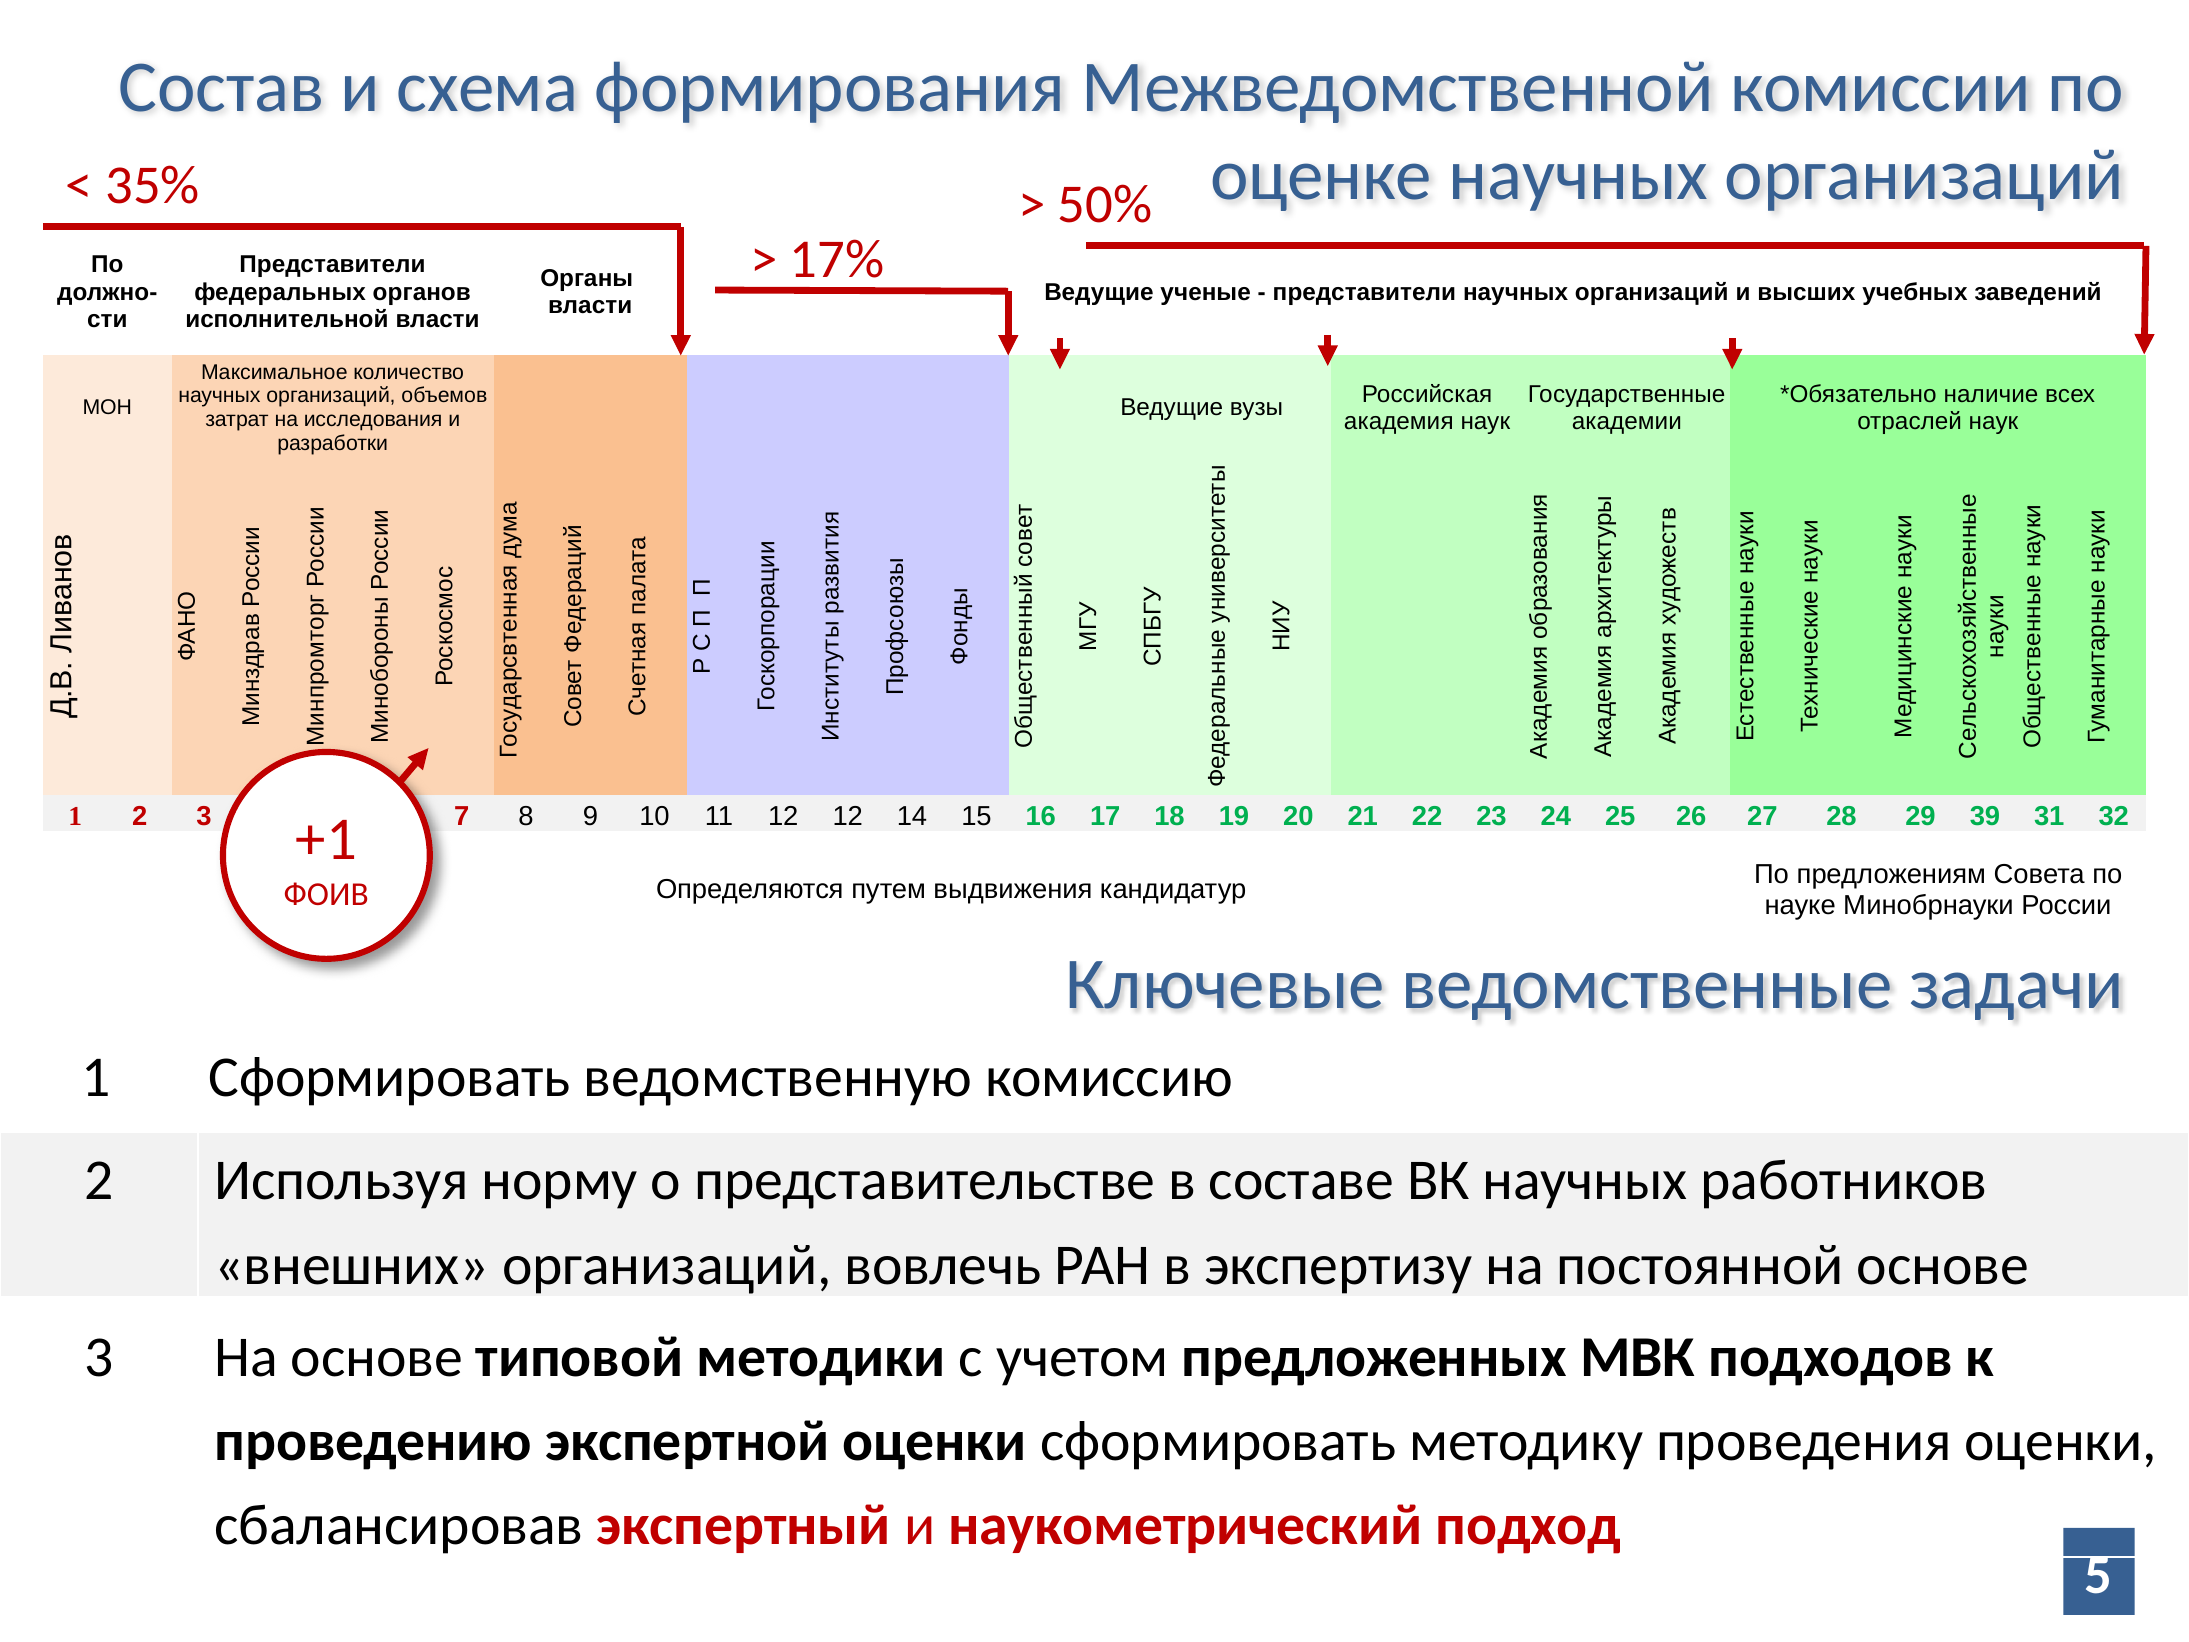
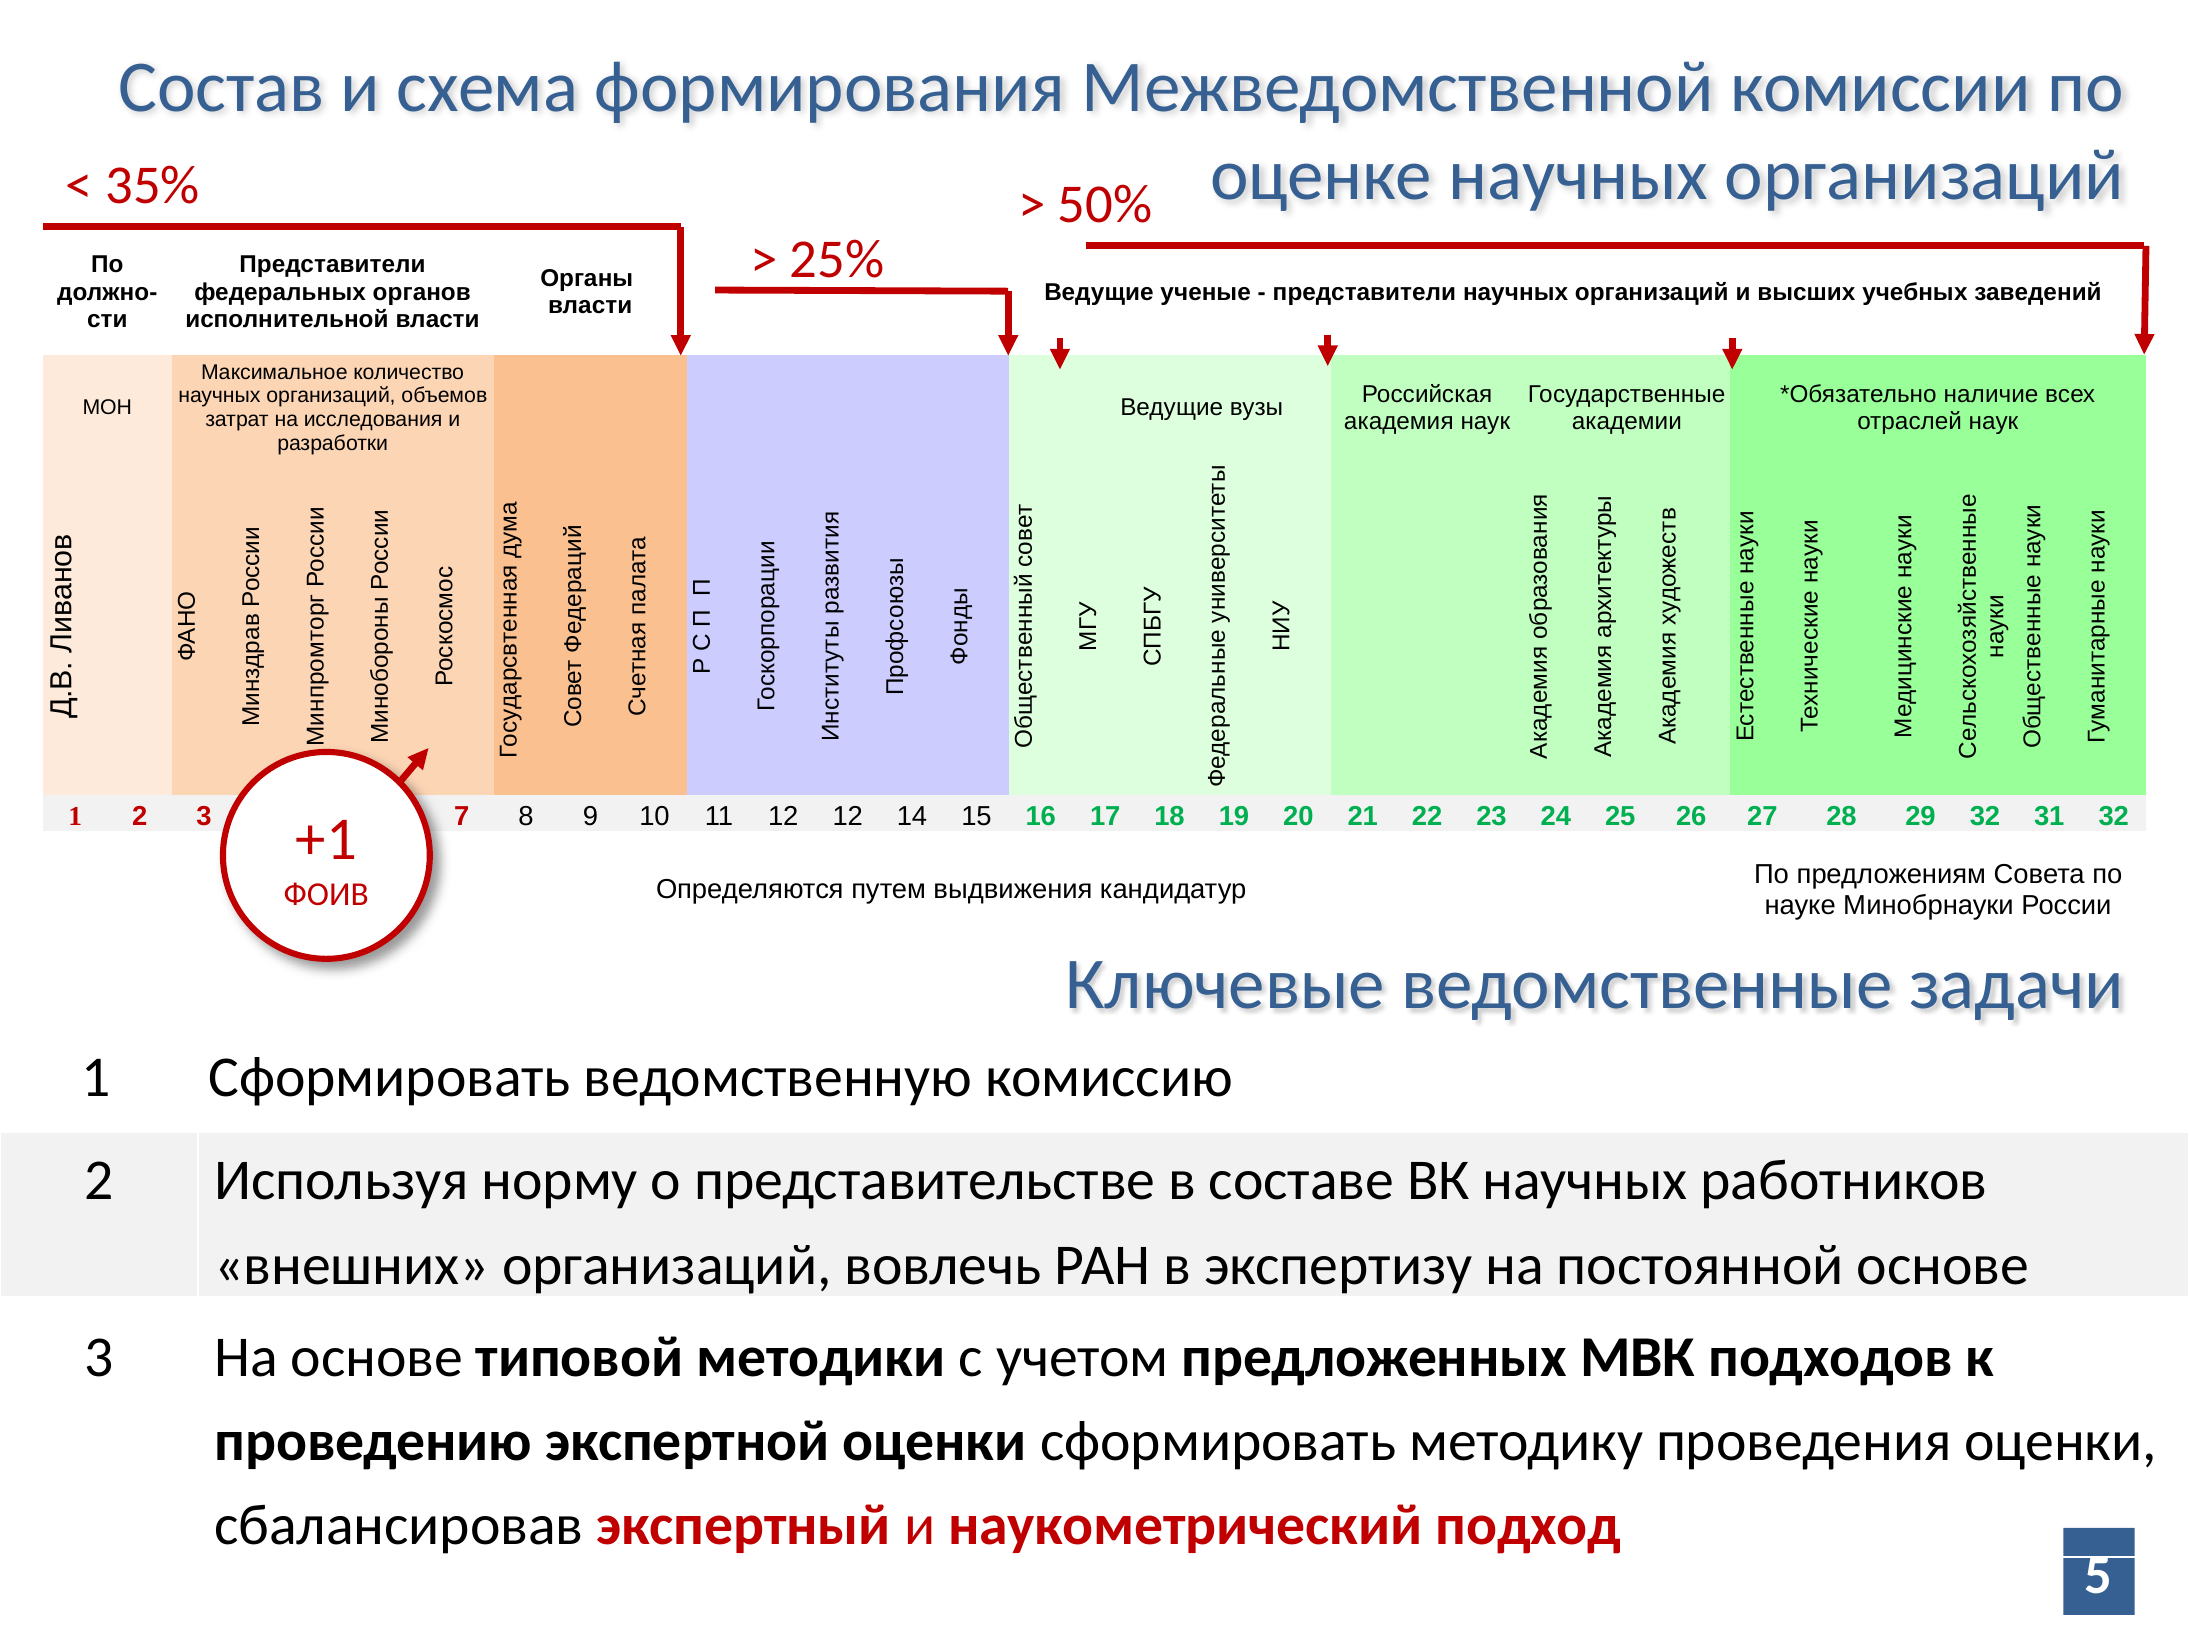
17%: 17% -> 25% (837, 259)
29 39: 39 -> 32 (1985, 816)
